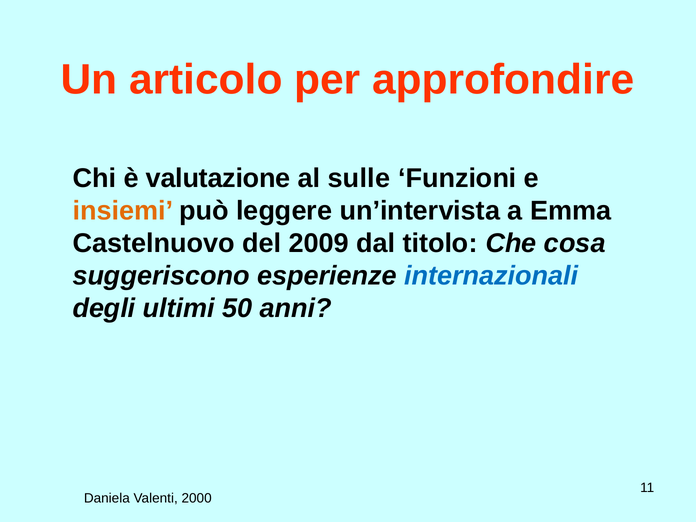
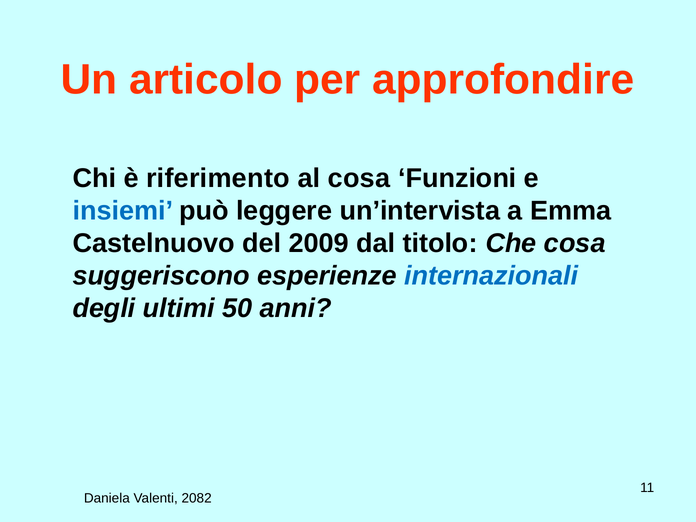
valutazione: valutazione -> riferimento (218, 178)
al sulle: sulle -> cosa (359, 178)
insiemi colour: orange -> blue (123, 211)
2000: 2000 -> 2082 (197, 498)
